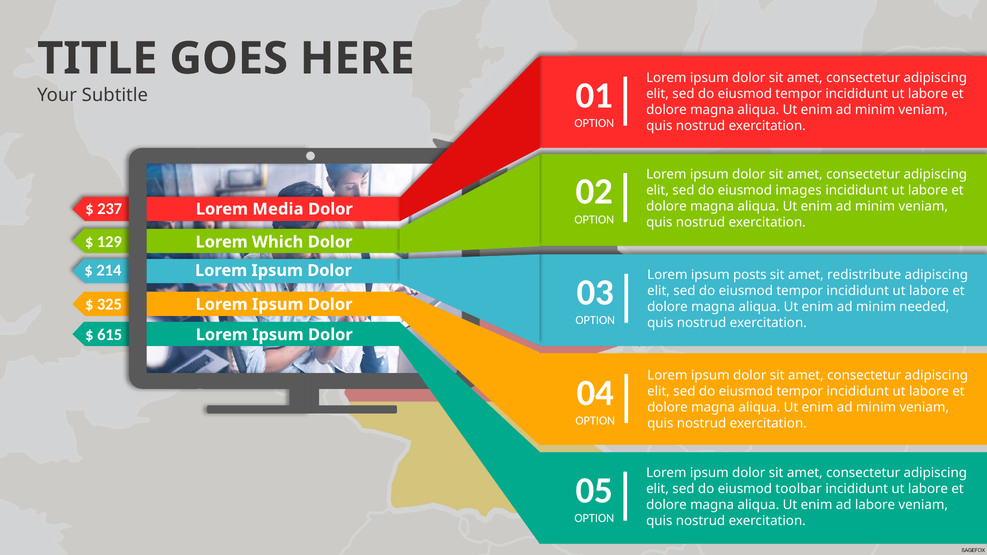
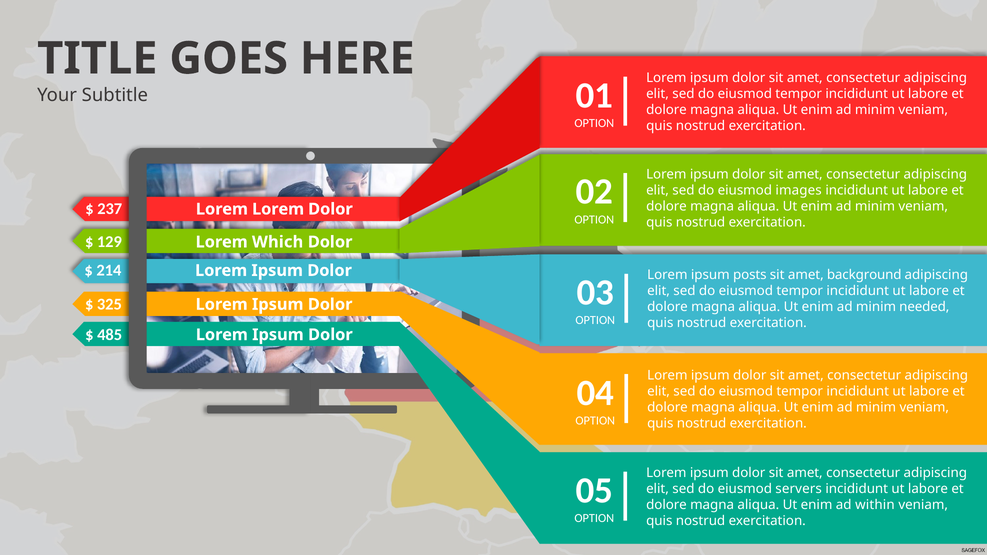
Lorem Media: Media -> Lorem (278, 209)
redistribute: redistribute -> background (864, 275)
615: 615 -> 485 (110, 335)
toolbar: toolbar -> servers (799, 489)
ad labore: labore -> within (875, 505)
